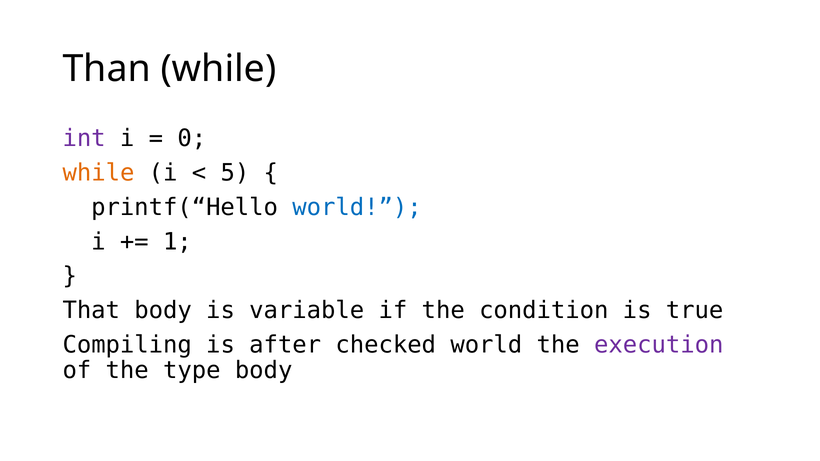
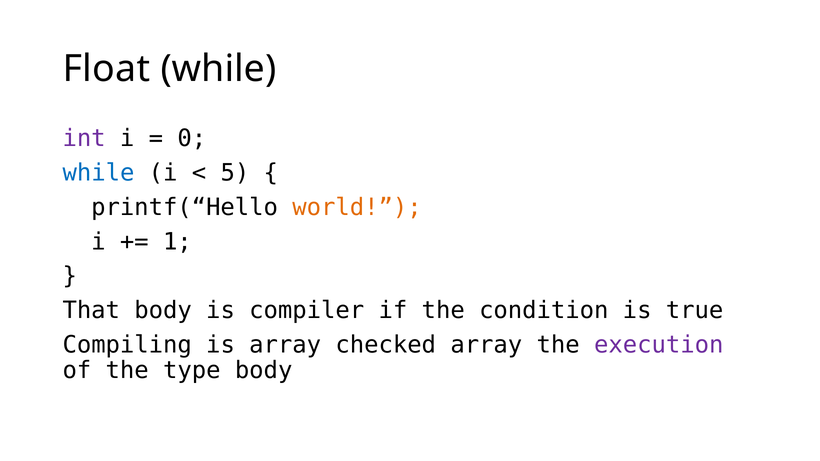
Than: Than -> Float (106, 69)
while colour: orange -> blue (98, 173)
world colour: blue -> orange (357, 207)
variable: variable -> compiler (307, 311)
is after: after -> array (285, 345)
checked world: world -> array (486, 345)
